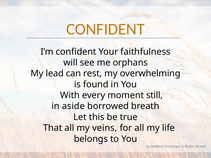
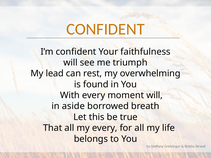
orphans: orphans -> triumph (130, 63)
moment still: still -> will (154, 95)
my veins: veins -> every (105, 128)
